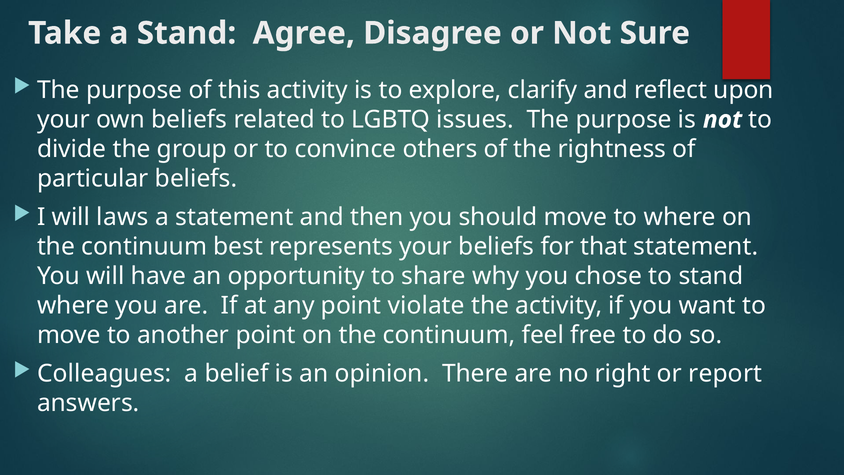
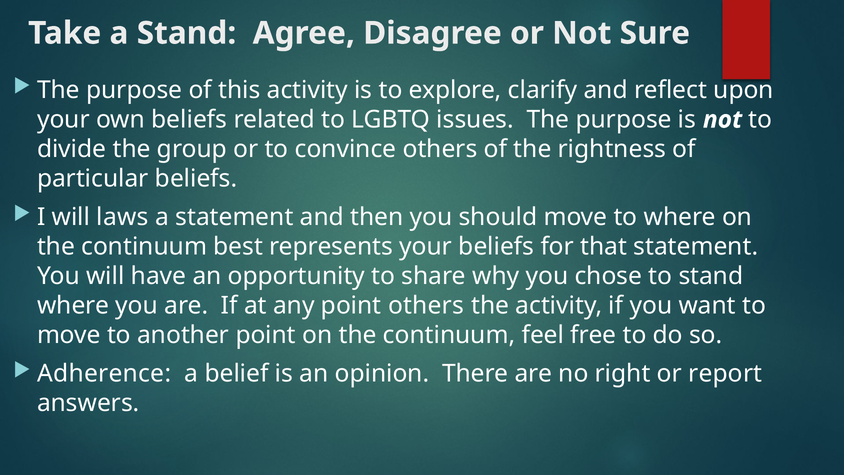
point violate: violate -> others (426, 306)
Colleagues: Colleagues -> Adherence (104, 374)
